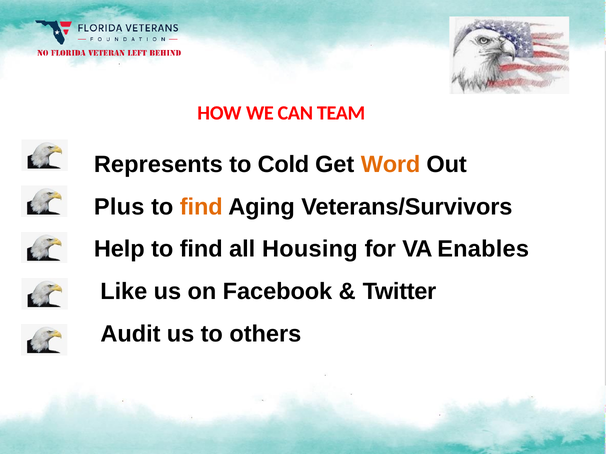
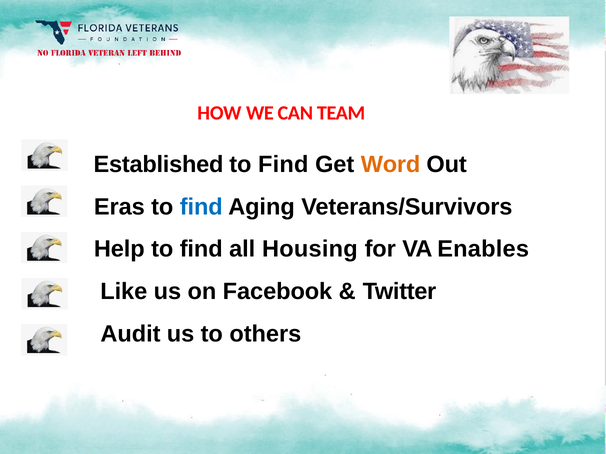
Represents: Represents -> Established (159, 165)
Cold: Cold -> Find (283, 165)
Plus: Plus -> Eras (119, 207)
find colour: orange -> blue (201, 207)
